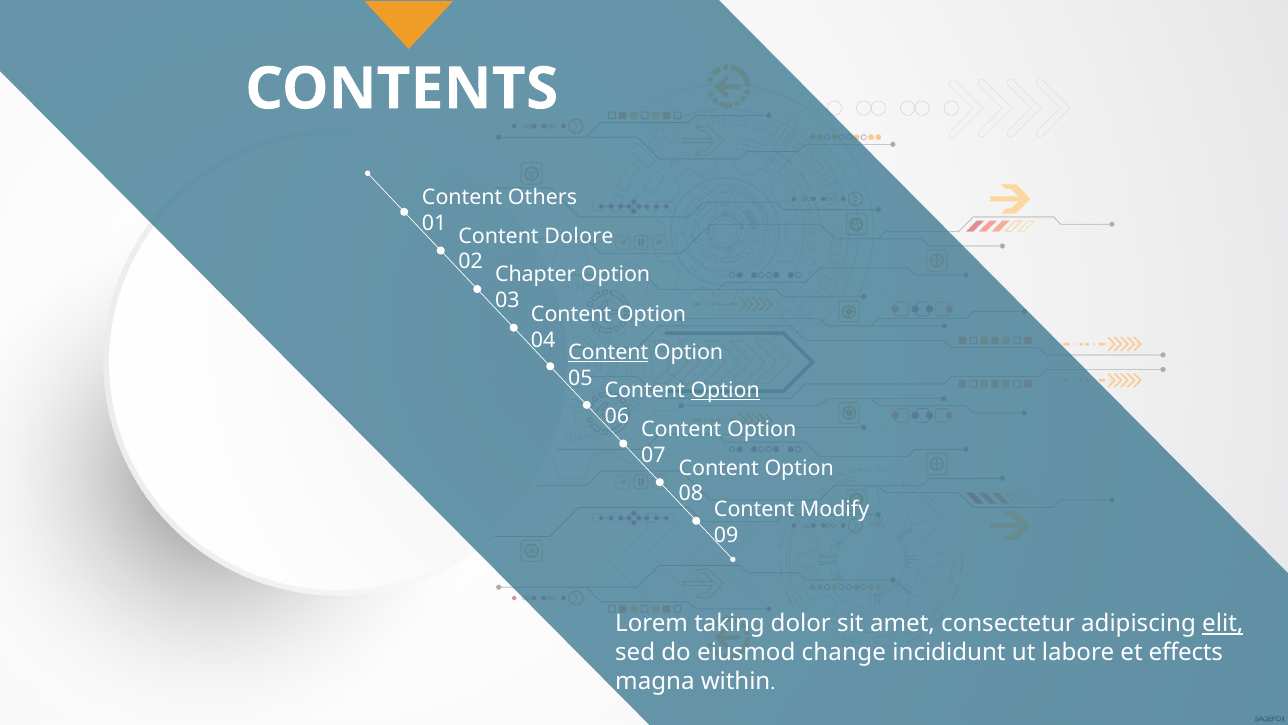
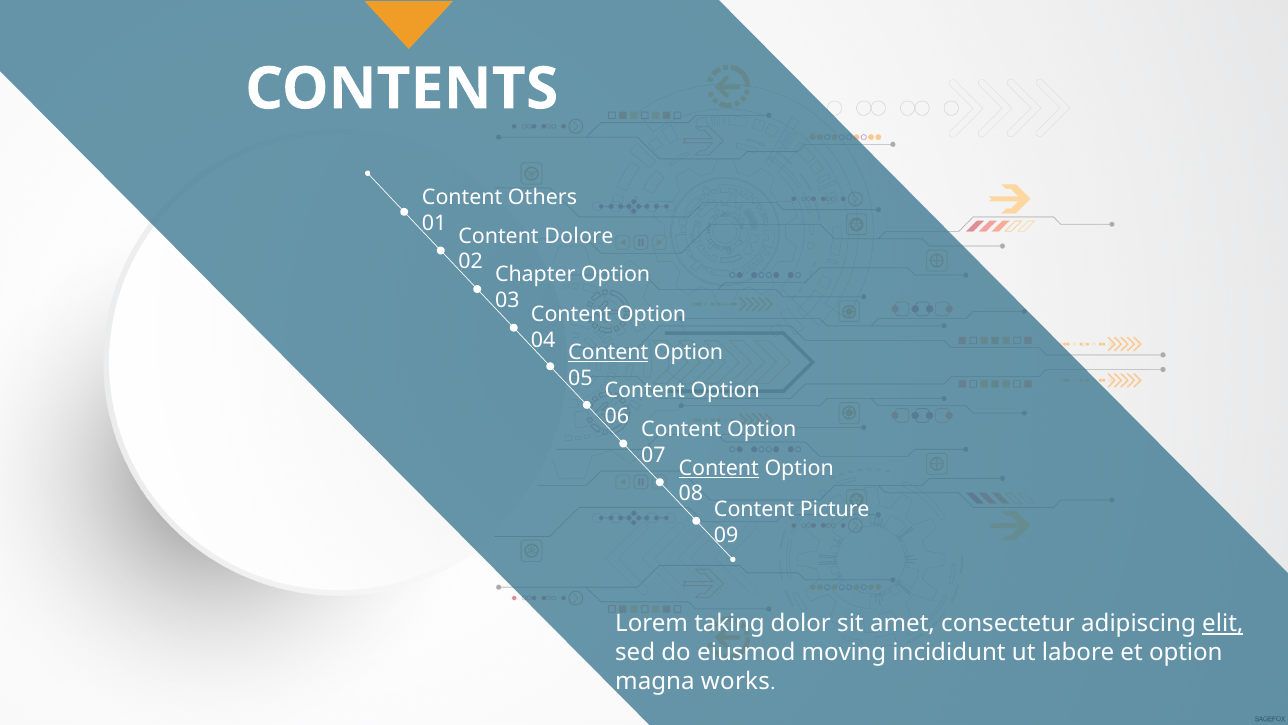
Option underline: present -> none (725, 390)
Content underline: none -> present (719, 468)
Modify: Modify -> Picture (835, 509)
change: change -> moving (844, 652)
et effects: effects -> option (1186, 652)
within: within -> works (735, 681)
